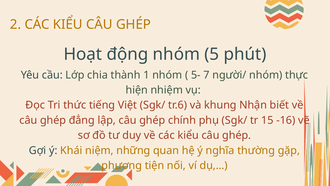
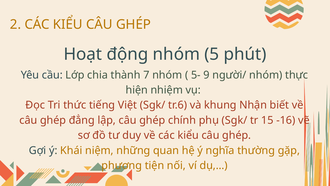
1: 1 -> 7 (146, 75)
7: 7 -> 9 (207, 75)
